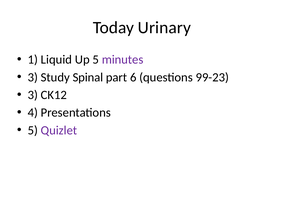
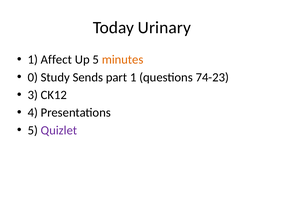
Liquid: Liquid -> Affect (56, 60)
minutes colour: purple -> orange (123, 60)
3: 3 -> 0 (33, 77)
Spinal: Spinal -> Sends (88, 77)
part 6: 6 -> 1 (133, 77)
99-23: 99-23 -> 74-23 (212, 77)
